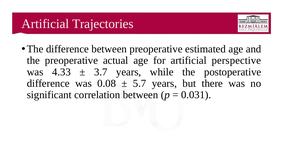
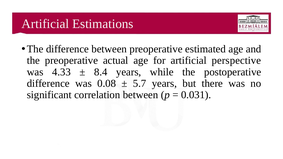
Trajectories: Trajectories -> Estimations (103, 24)
3.7: 3.7 -> 8.4 (101, 72)
